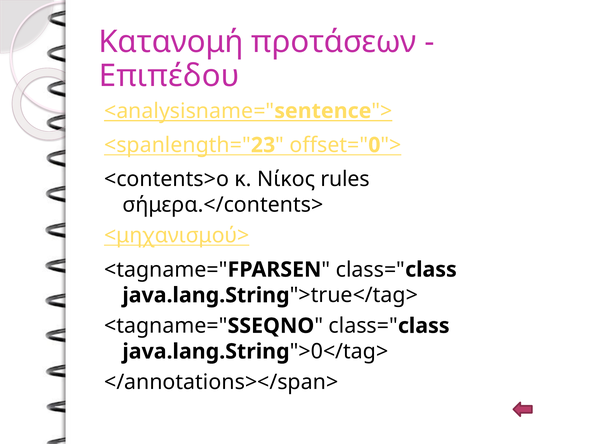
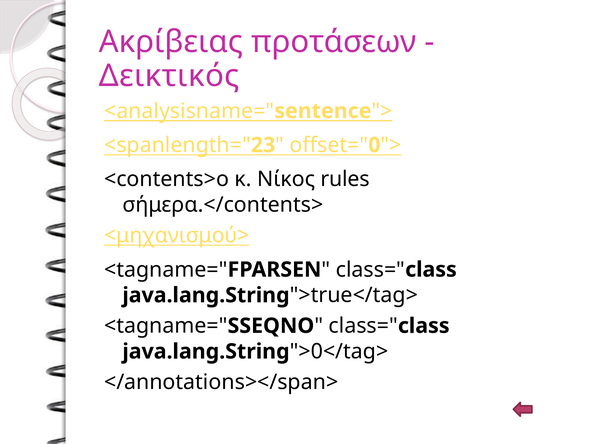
Κατανομή: Κατανομή -> Ακρίβειας (171, 42)
Επιπέδου: Επιπέδου -> Δεικτικός (169, 76)
